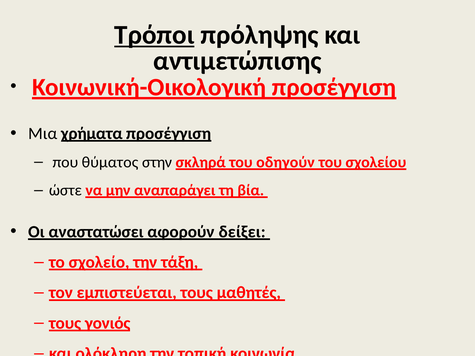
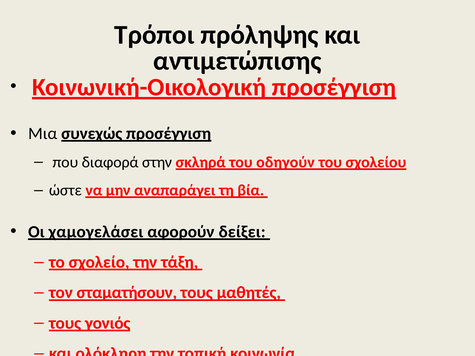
Τρόποι underline: present -> none (154, 35)
χρήματα: χρήματα -> συνεχώς (92, 134)
θύματος: θύματος -> διαφορά (110, 162)
αναστατώσει: αναστατώσει -> χαμογελάσει (96, 232)
εμπιστεύεται: εμπιστεύεται -> σταματήσουν (127, 293)
